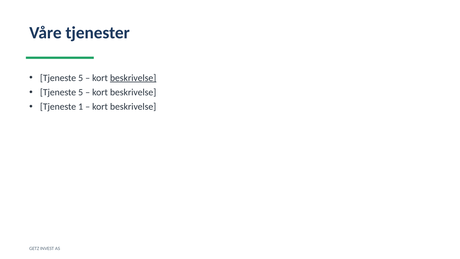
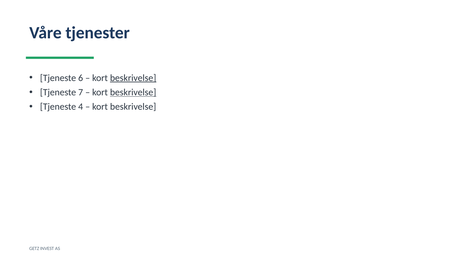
5: 5 -> 6 (81, 78)
5: 5 -> 7 (81, 92)
beskrivelse underline: none -> present (133, 92)
1: 1 -> 4 (81, 107)
